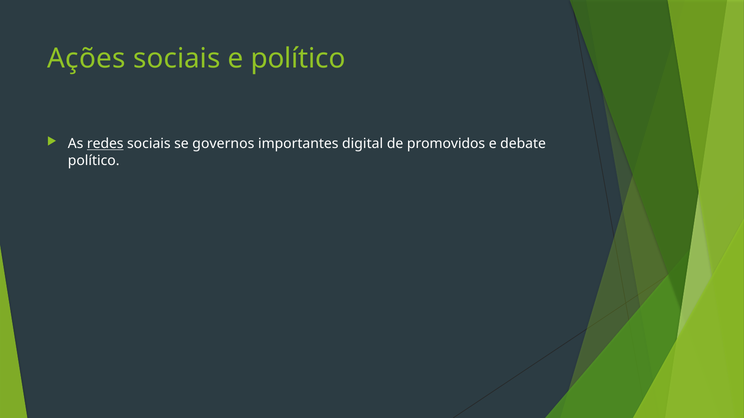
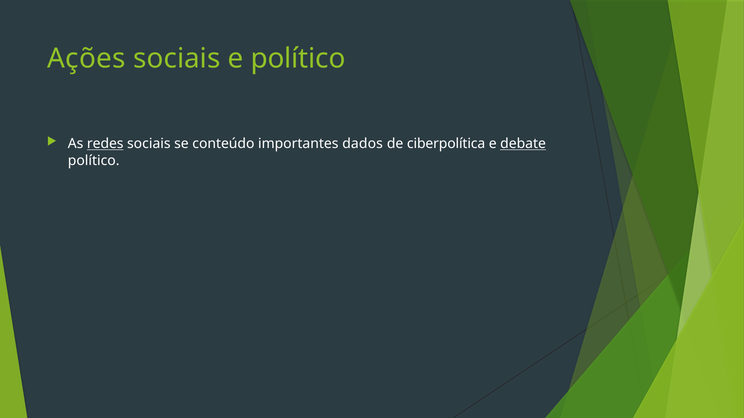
governos: governos -> conteúdo (223, 144)
digital: digital -> dados (363, 144)
promovidos: promovidos -> ciberpolítica (446, 144)
debate underline: none -> present (523, 144)
